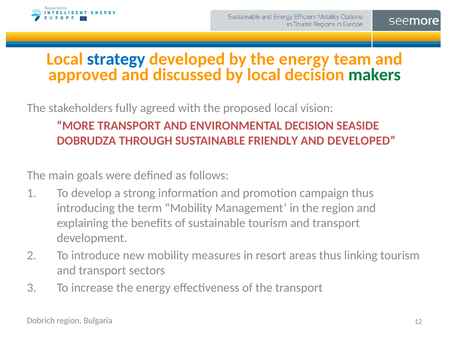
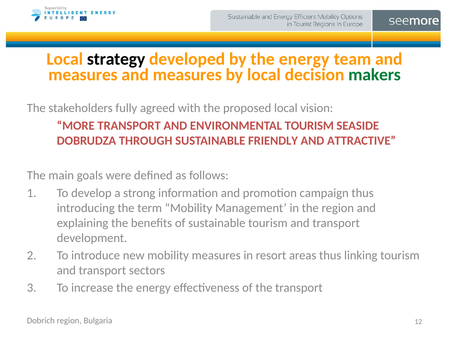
strategy colour: blue -> black (116, 59)
approved: approved -> measures (83, 75)
discussed: discussed -> measures (187, 75)
ENVIRONMENTAL DECISION: DECISION -> TOURISM (309, 125)
AND DEVELOPED: DEVELOPED -> ATTRACTIVE (362, 140)
